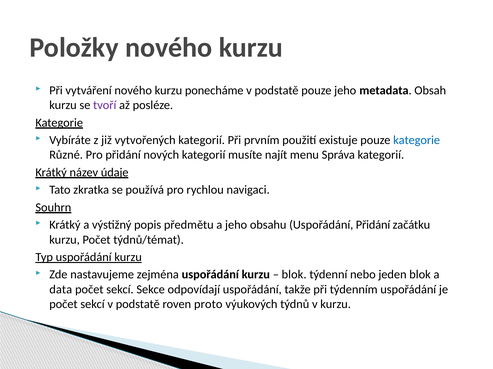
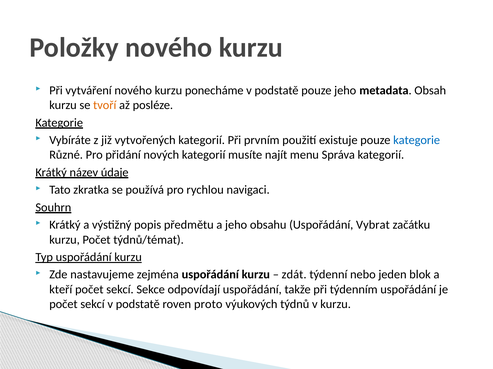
tvoří colour: purple -> orange (105, 105)
Uspořádání Přidání: Přidání -> Vybrat (373, 225)
blok: blok -> zdát (294, 275)
data: data -> kteří (61, 290)
